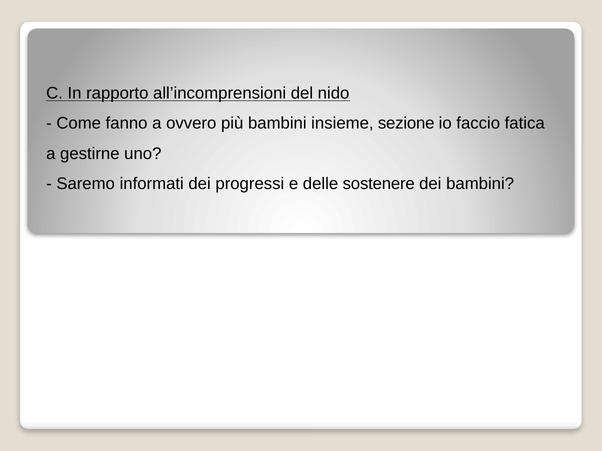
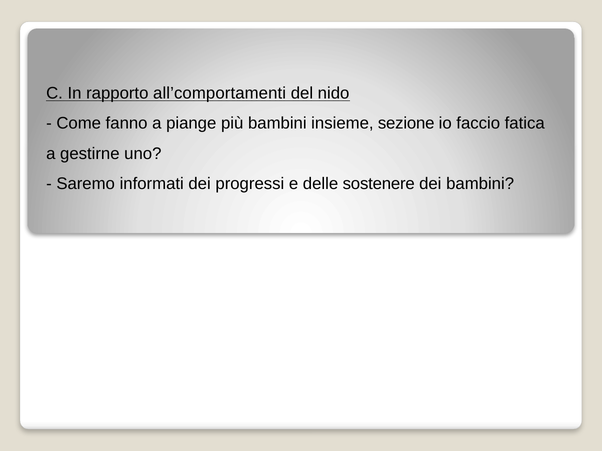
all’incomprensioni: all’incomprensioni -> all’comportamenti (220, 93)
ovvero: ovvero -> piange (191, 124)
